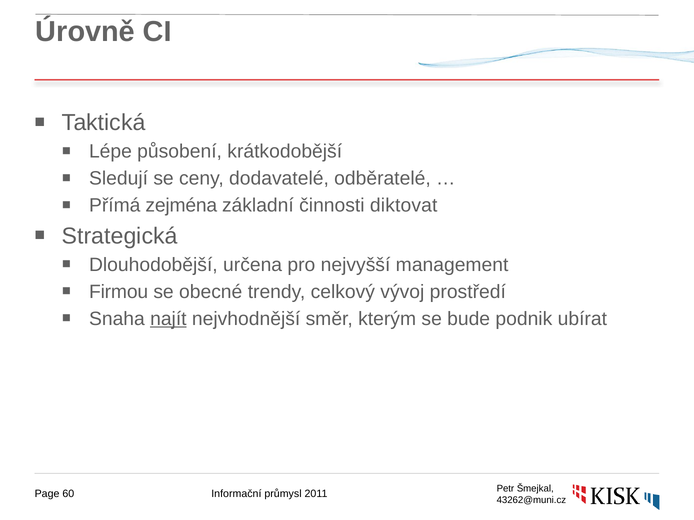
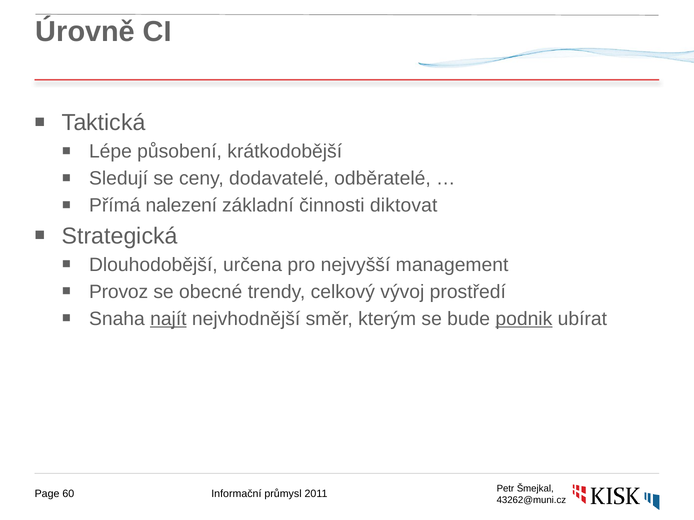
zejména: zejména -> nalezení (181, 206)
Firmou: Firmou -> Provoz (119, 292)
podnik underline: none -> present (524, 319)
